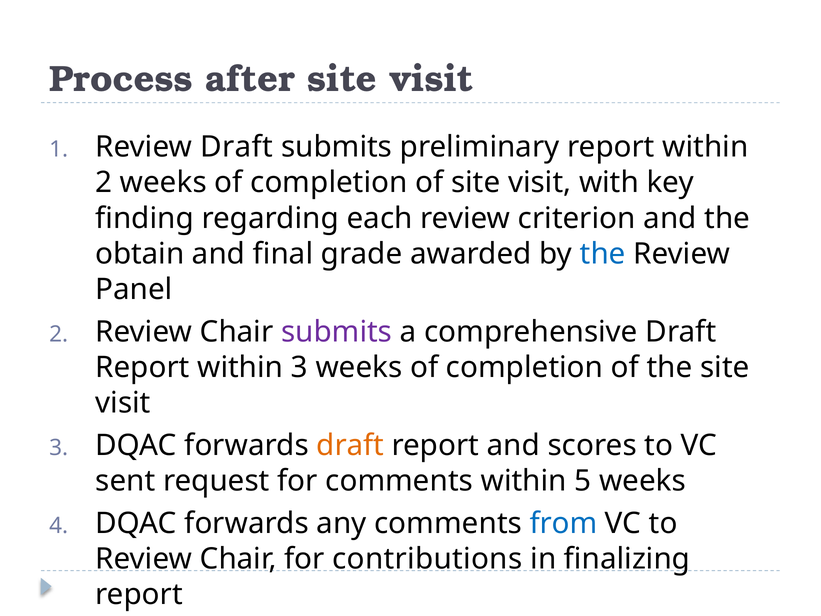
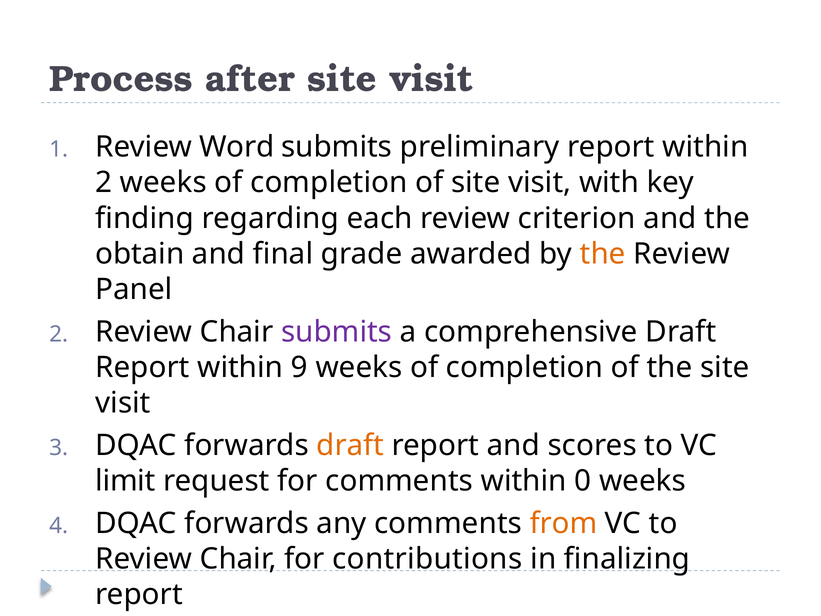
Review Draft: Draft -> Word (237, 147)
the colour: blue -> orange (603, 254)
within 3: 3 -> 9 (299, 367)
sent: sent -> limit (125, 481)
5: 5 -> 0 (583, 481)
from colour: blue -> orange (563, 523)
